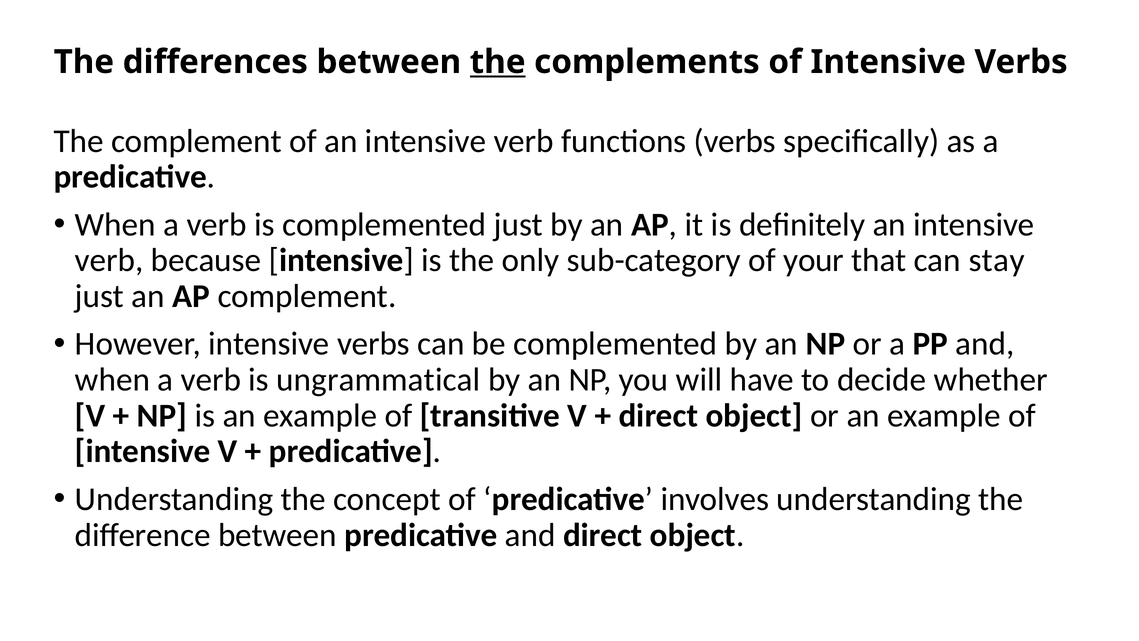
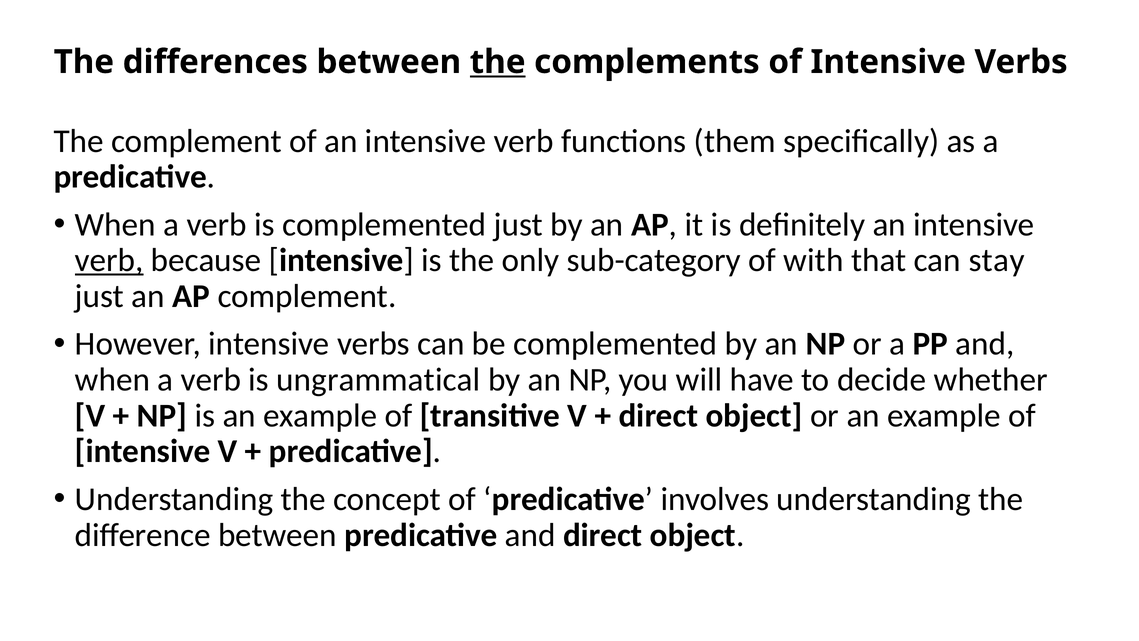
functions verbs: verbs -> them (735, 141)
verb underline: none -> present (109, 260)
your: your -> with (814, 260)
